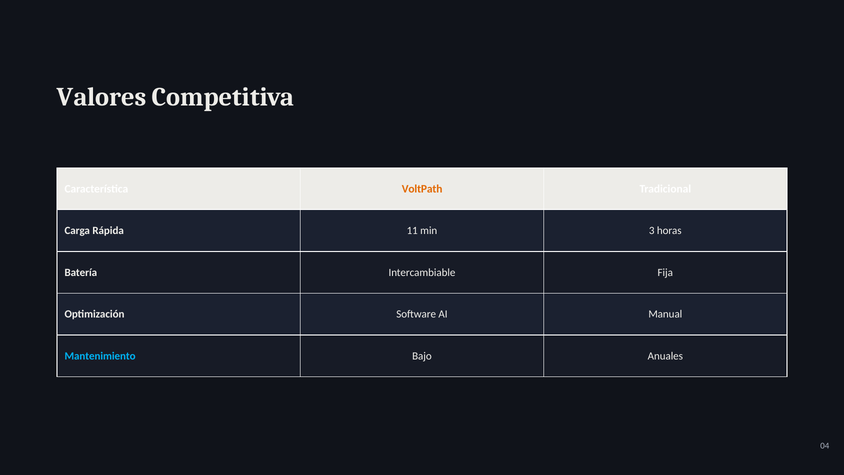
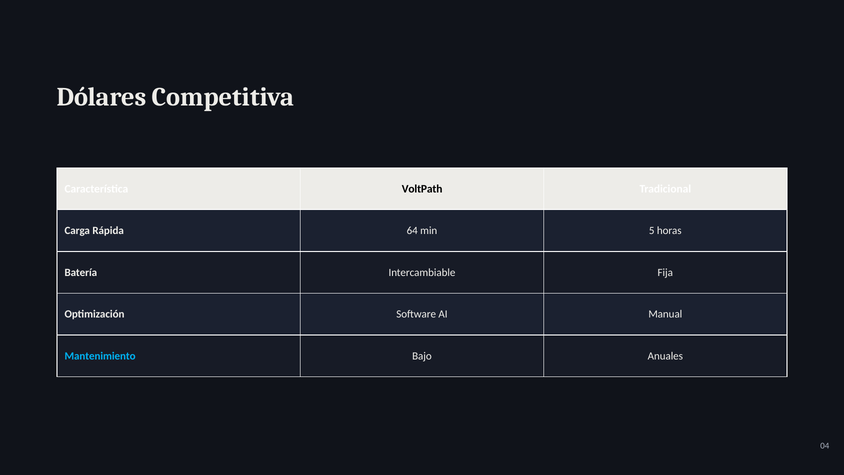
Valores: Valores -> Dólares (102, 97)
VoltPath colour: orange -> black (422, 189)
11: 11 -> 64 (412, 231)
3: 3 -> 5 (652, 231)
